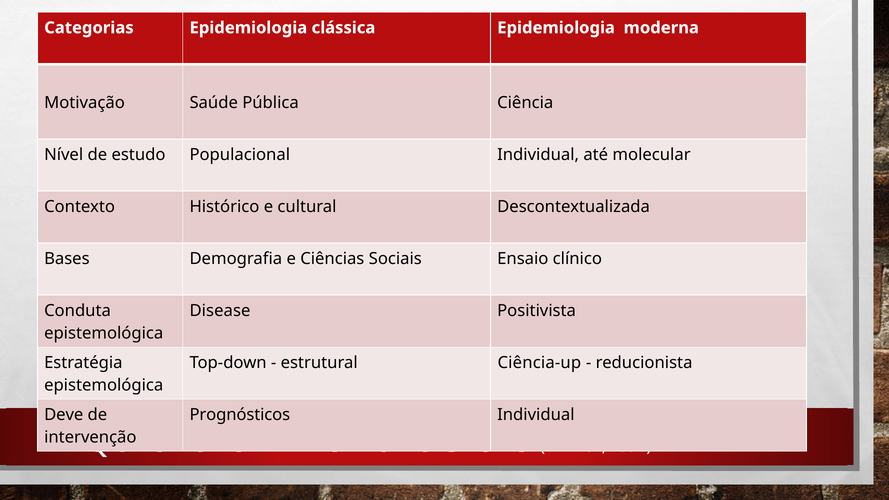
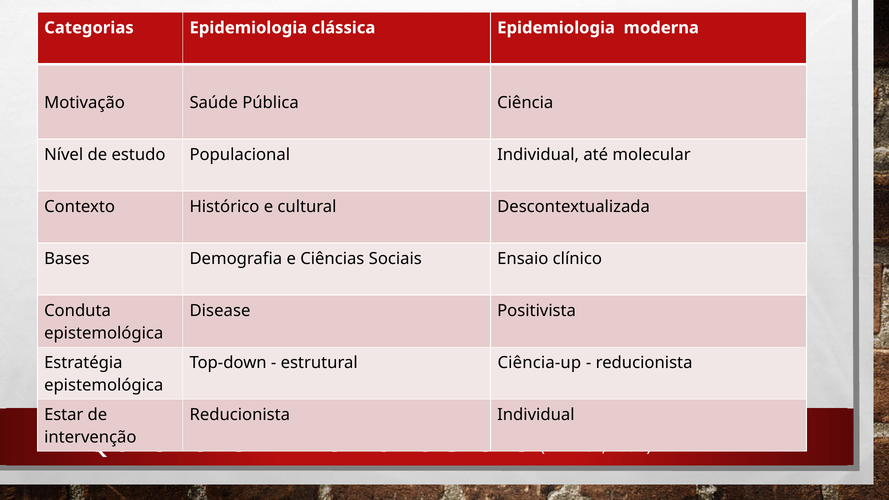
Deve: Deve -> Estar (64, 415)
Prognósticos: Prognósticos -> Reducionista (240, 415)
